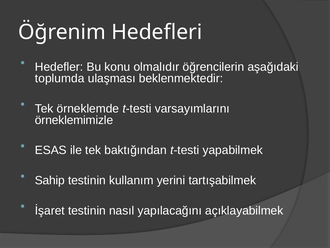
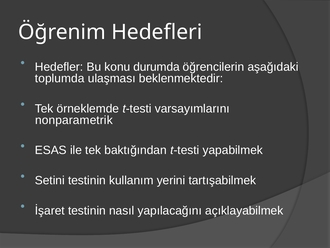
olmalıdır: olmalıdır -> durumda (157, 67)
örneklemimizle: örneklemimizle -> nonparametrik (74, 120)
Sahip: Sahip -> Setini (50, 180)
